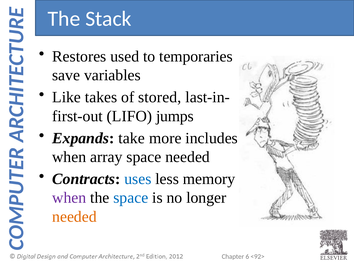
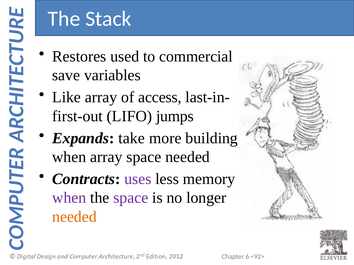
temporaries: temporaries -> commercial (196, 57)
Like takes: takes -> array (101, 97)
stored: stored -> access (160, 97)
includes: includes -> building (212, 138)
uses colour: blue -> purple (138, 179)
space colour: blue -> purple (131, 198)
